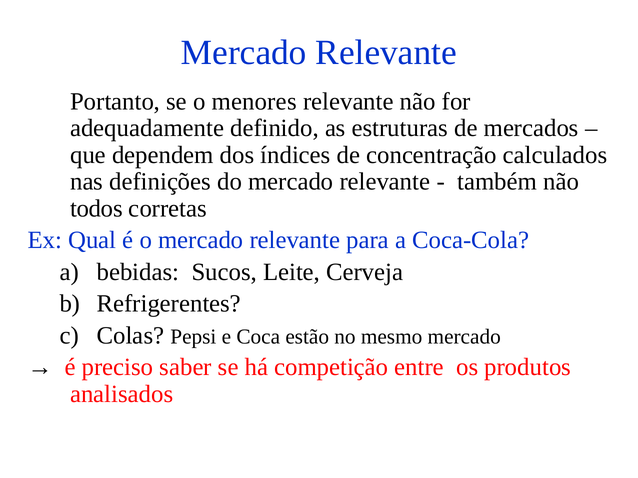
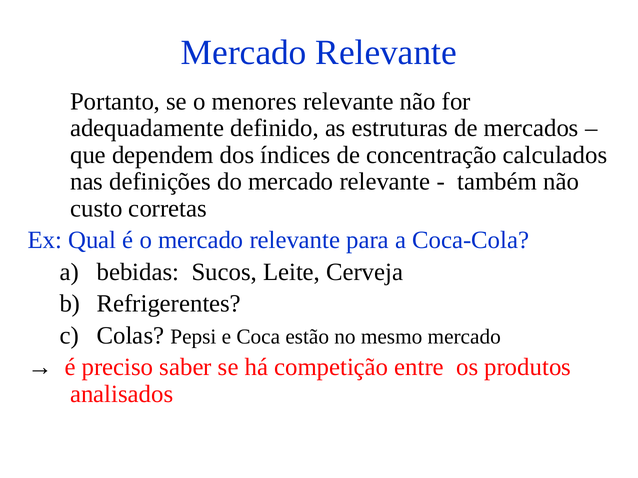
todos: todos -> custo (96, 209)
